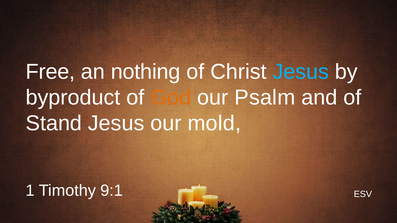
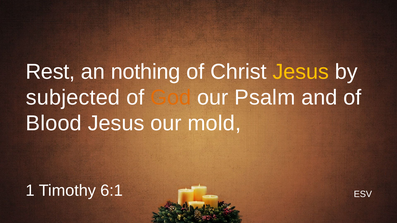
Free: Free -> Rest (50, 72)
Jesus colour: light blue -> yellow (301, 72)
byproduct: byproduct -> subjected (73, 98)
Stand: Stand -> Blood (54, 124)
9:1: 9:1 -> 6:1 (112, 191)
